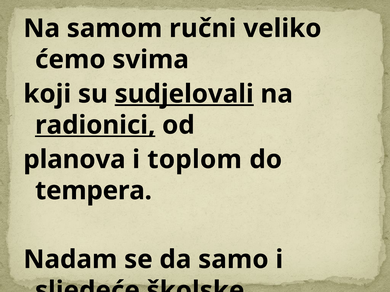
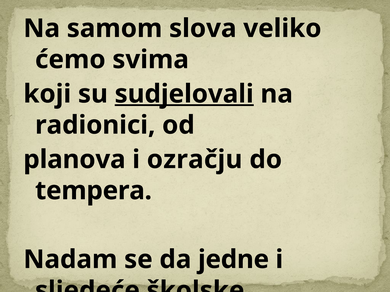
ručni: ručni -> slova (203, 28)
radionici underline: present -> none (95, 125)
toplom: toplom -> ozračju (195, 160)
samo: samo -> jedne (234, 260)
